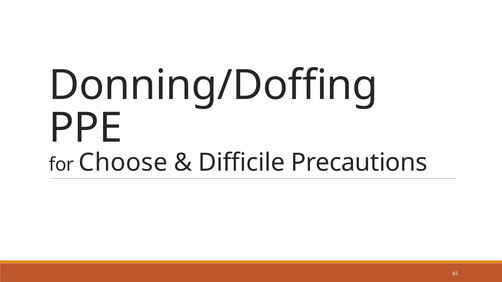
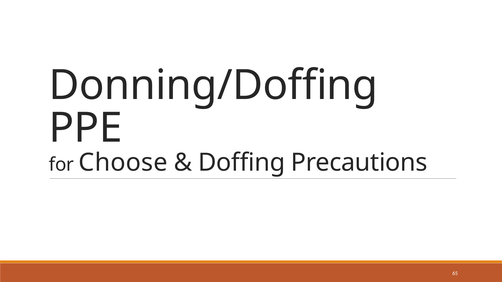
Difficile: Difficile -> Doffing (242, 163)
